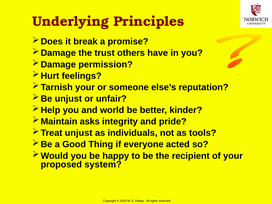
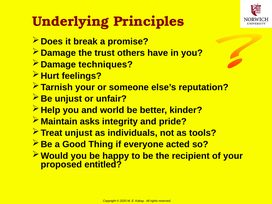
permission: permission -> techniques (106, 64)
system: system -> entitled (103, 165)
